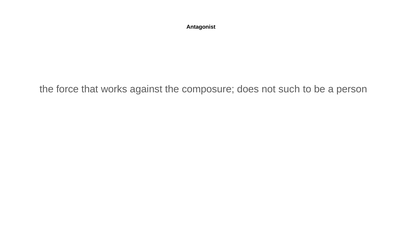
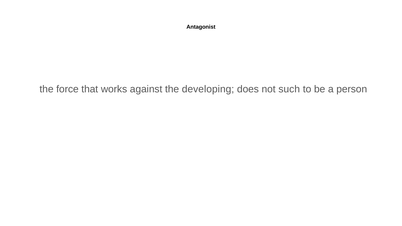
composure: composure -> developing (208, 89)
